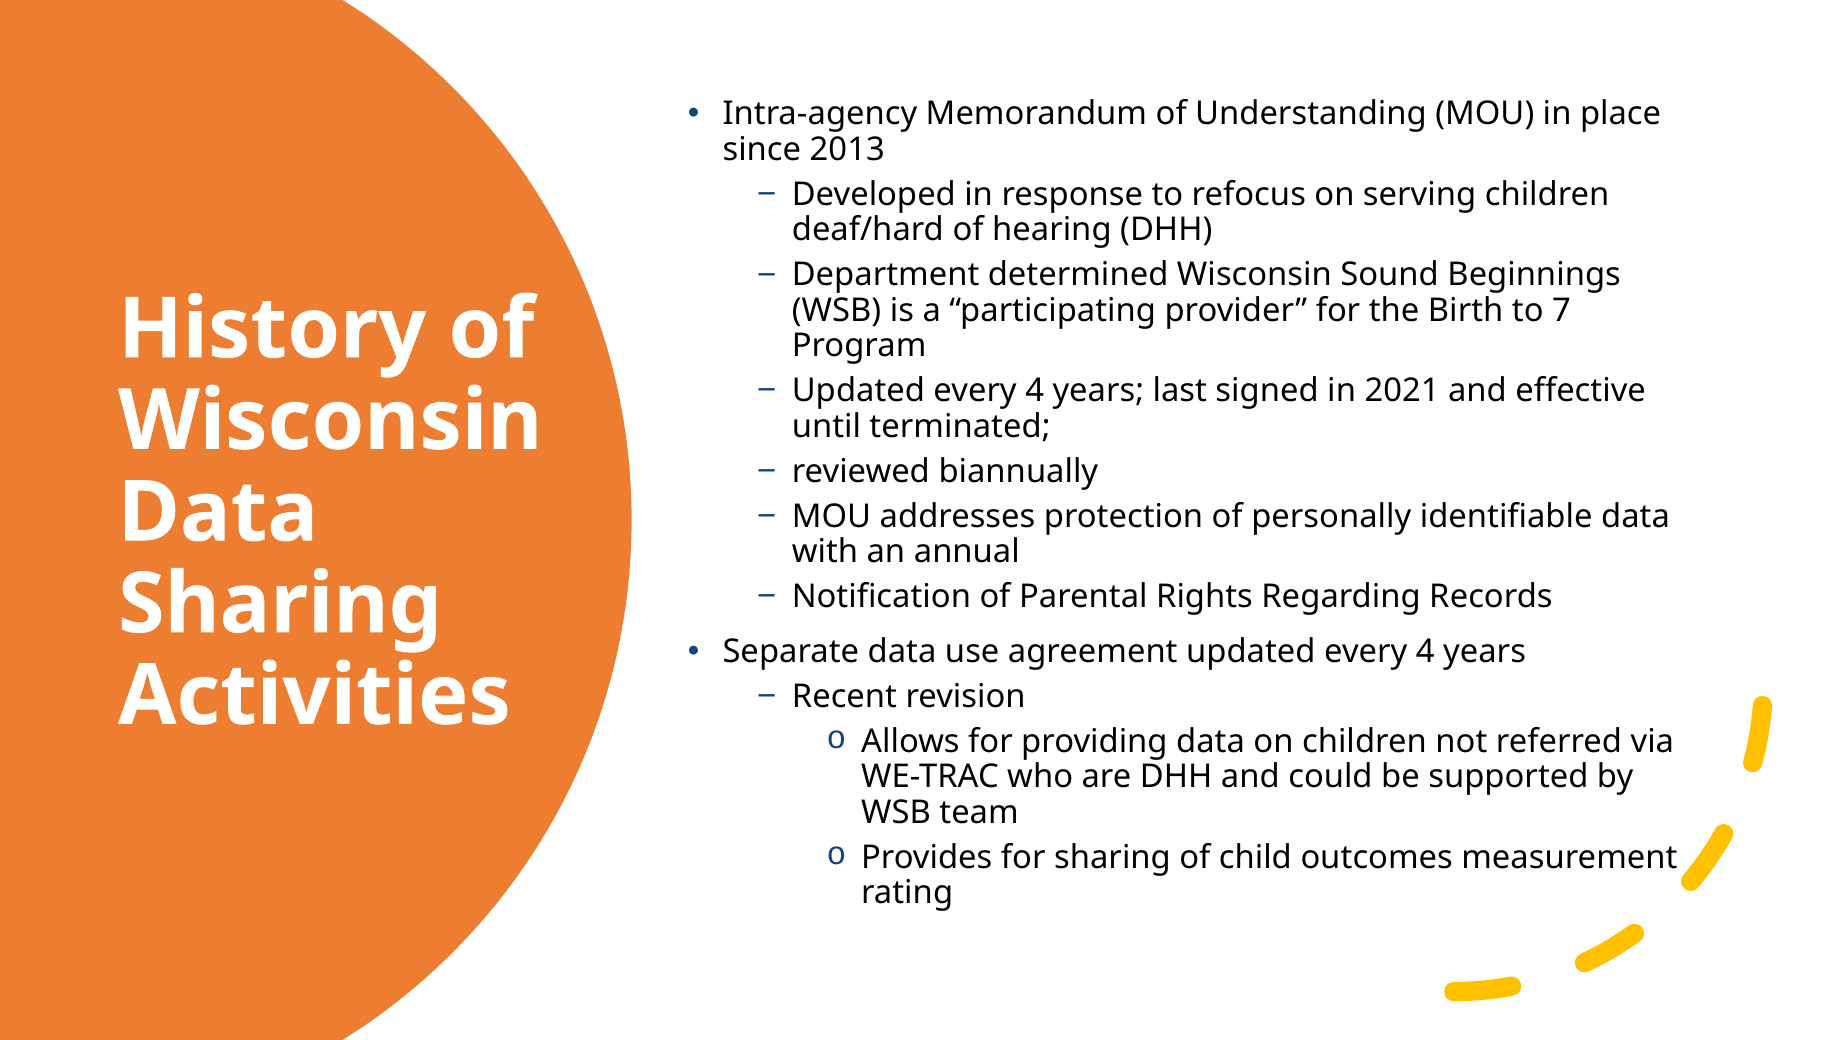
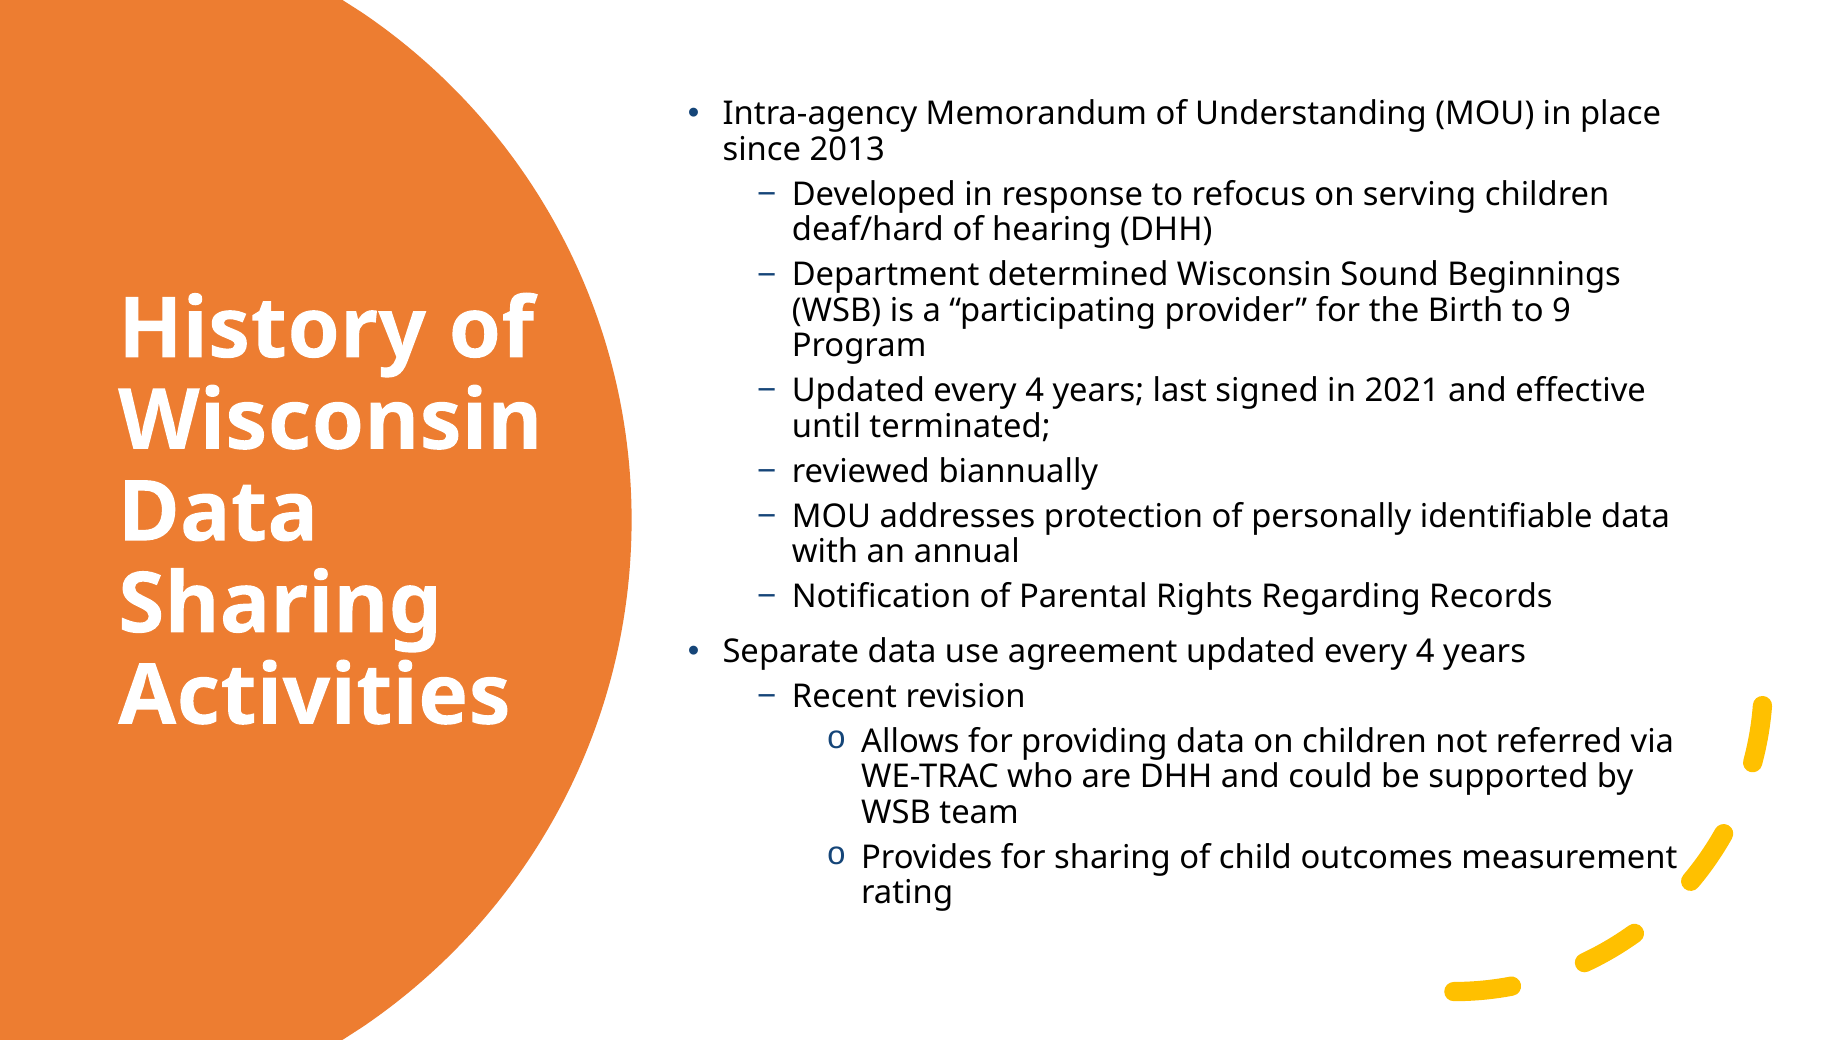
7: 7 -> 9 (1561, 310)
